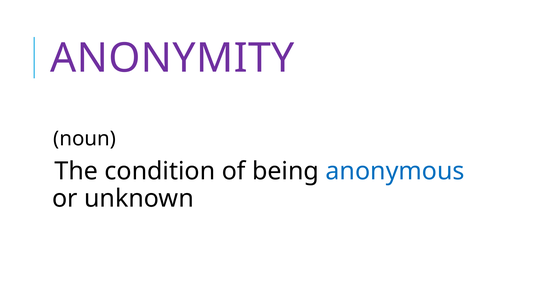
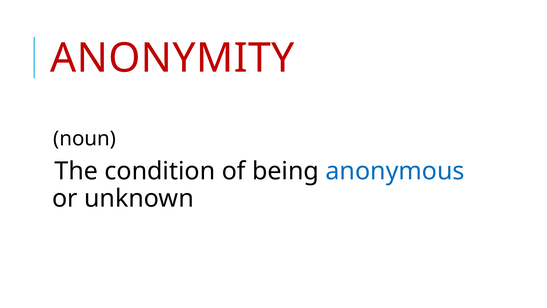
ANONYMITY colour: purple -> red (172, 58)
